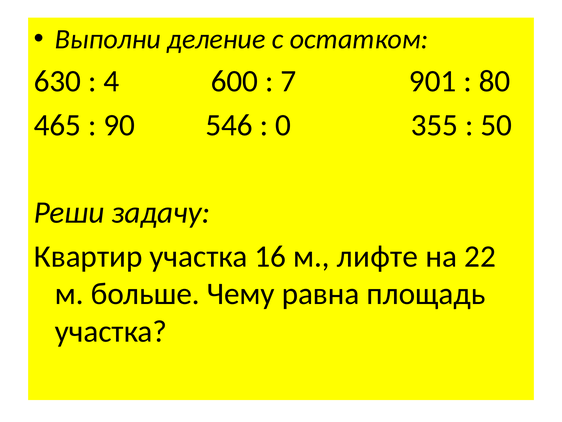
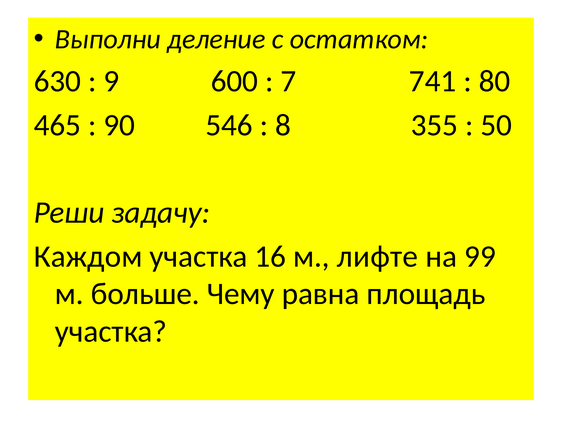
4: 4 -> 9 (111, 81)
901: 901 -> 741 (433, 81)
0: 0 -> 8 (283, 125)
Квартир: Квартир -> Каждом (88, 256)
22: 22 -> 99 (480, 256)
